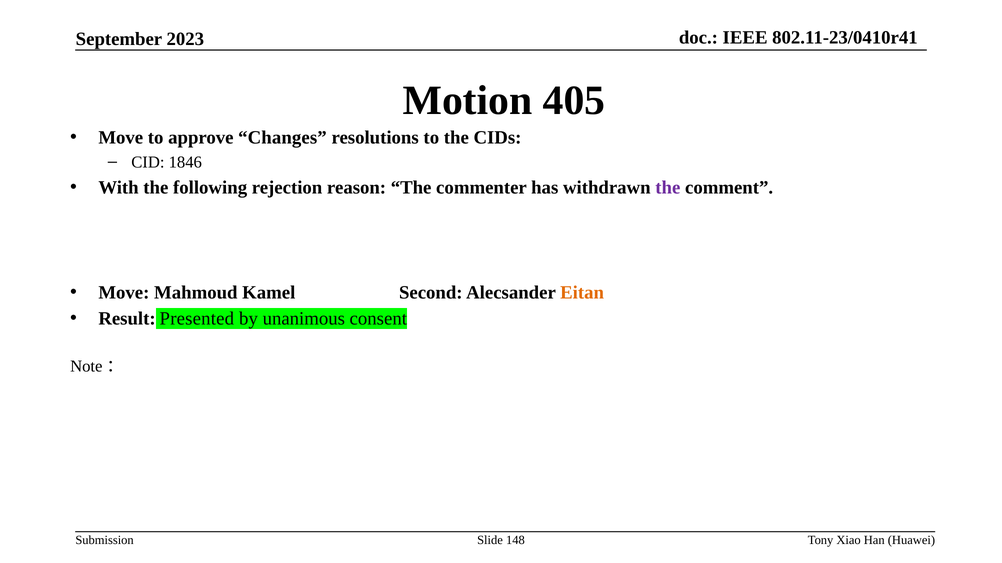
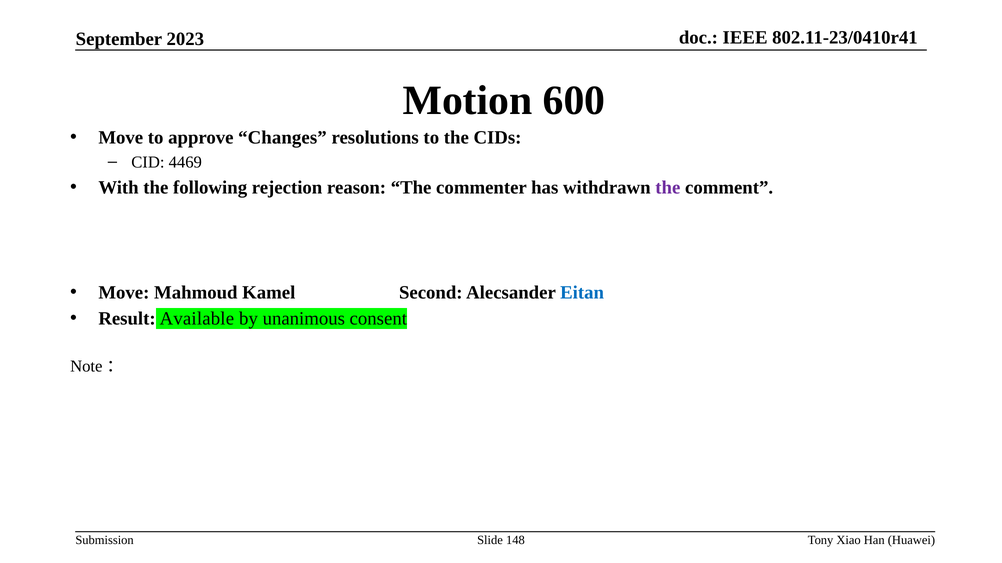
405: 405 -> 600 (574, 101)
1846: 1846 -> 4469 (185, 162)
Eitan colour: orange -> blue (582, 293)
Presented: Presented -> Available (197, 319)
